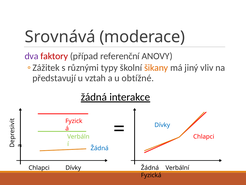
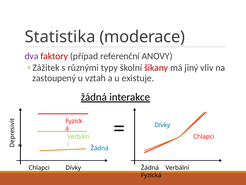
Srovnává: Srovnává -> Statistika (60, 37)
šikany colour: orange -> red (156, 68)
představují: představují -> zastoupený (54, 78)
obtížné: obtížné -> existuje (138, 78)
